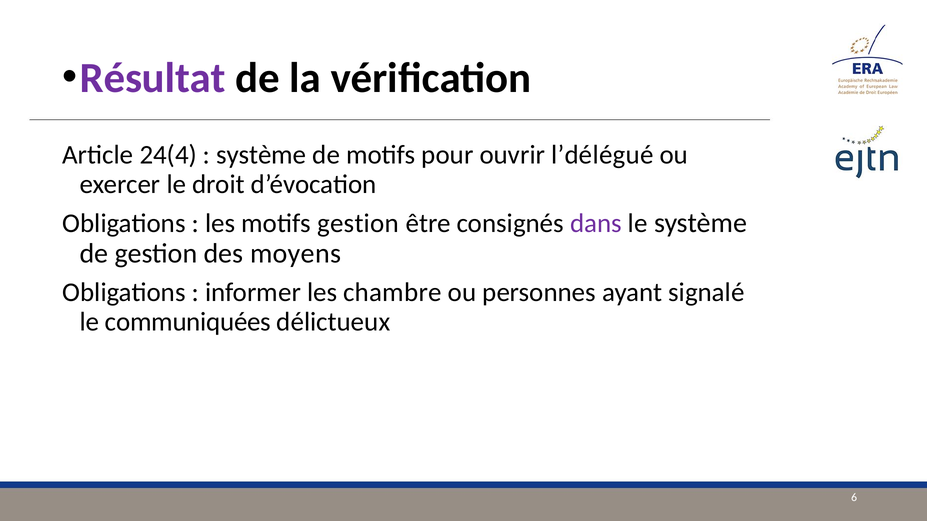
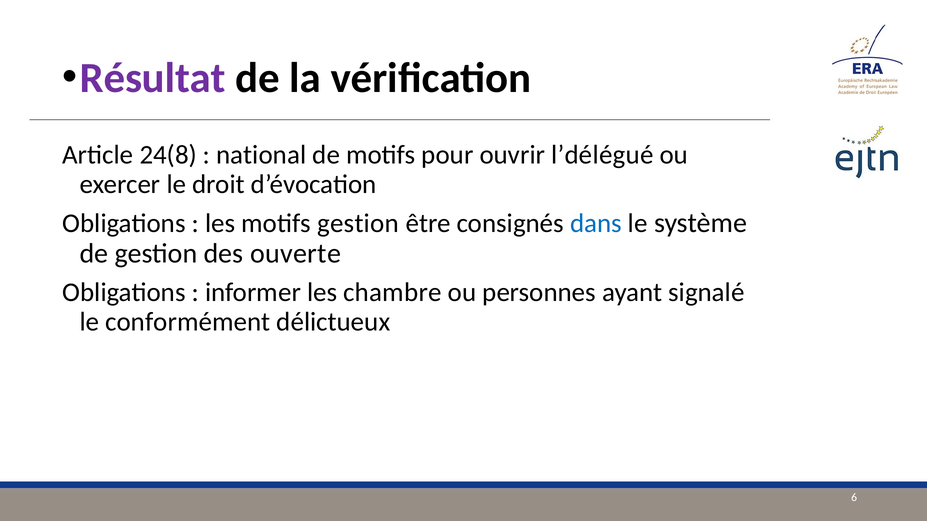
24(4: 24(4 -> 24(8 (168, 155)
système: système -> national (261, 155)
dans colour: purple -> blue (596, 224)
moyens: moyens -> ouverte (296, 254)
communiquées: communiquées -> conformément (188, 322)
